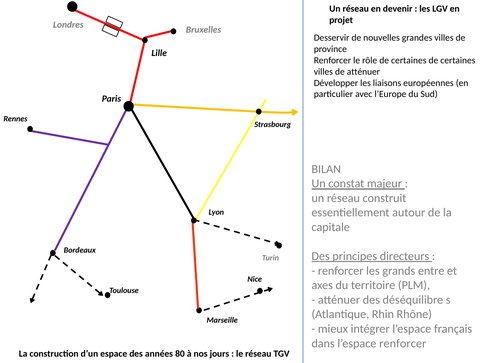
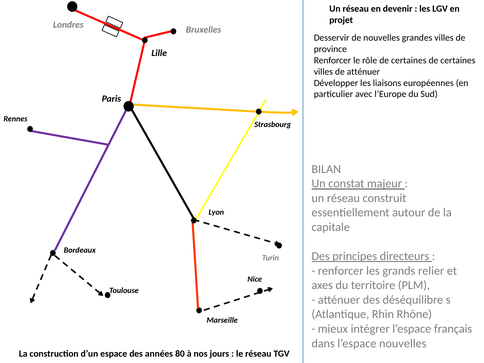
entre: entre -> relier (431, 271)
l’espace renforcer: renforcer -> nouvelles (403, 343)
